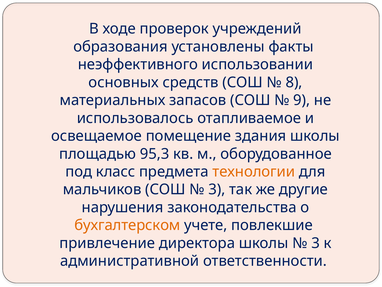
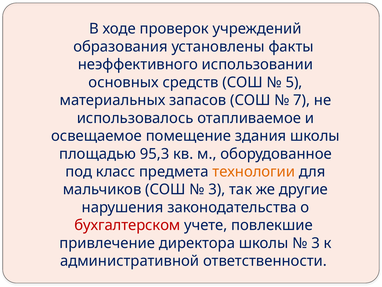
8: 8 -> 5 (294, 82)
9: 9 -> 7 (302, 100)
бухгалтерском colour: orange -> red (127, 225)
